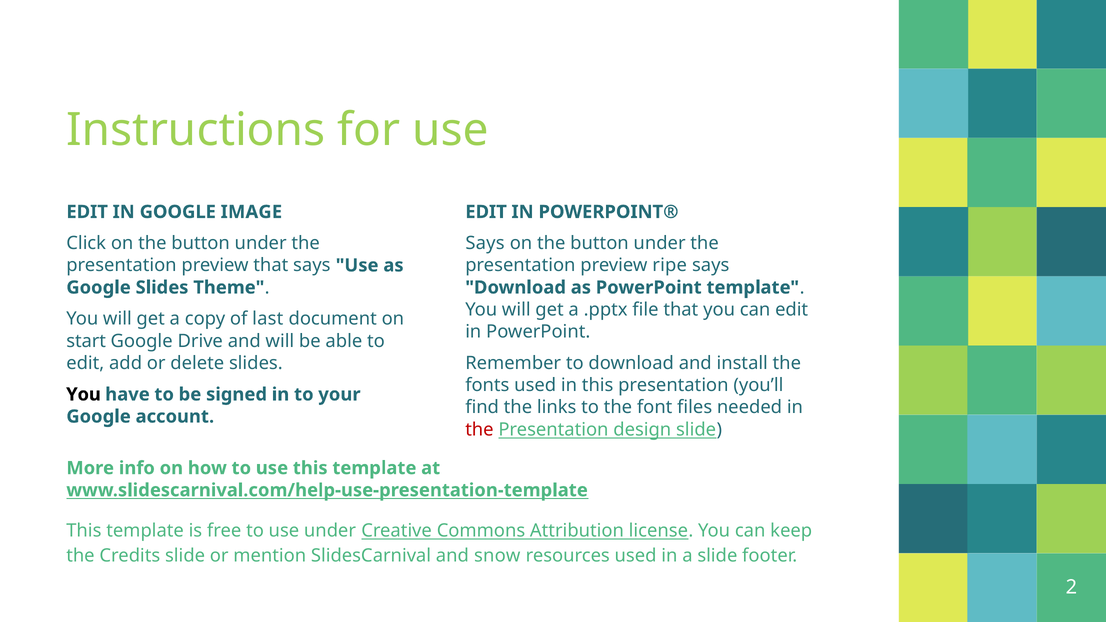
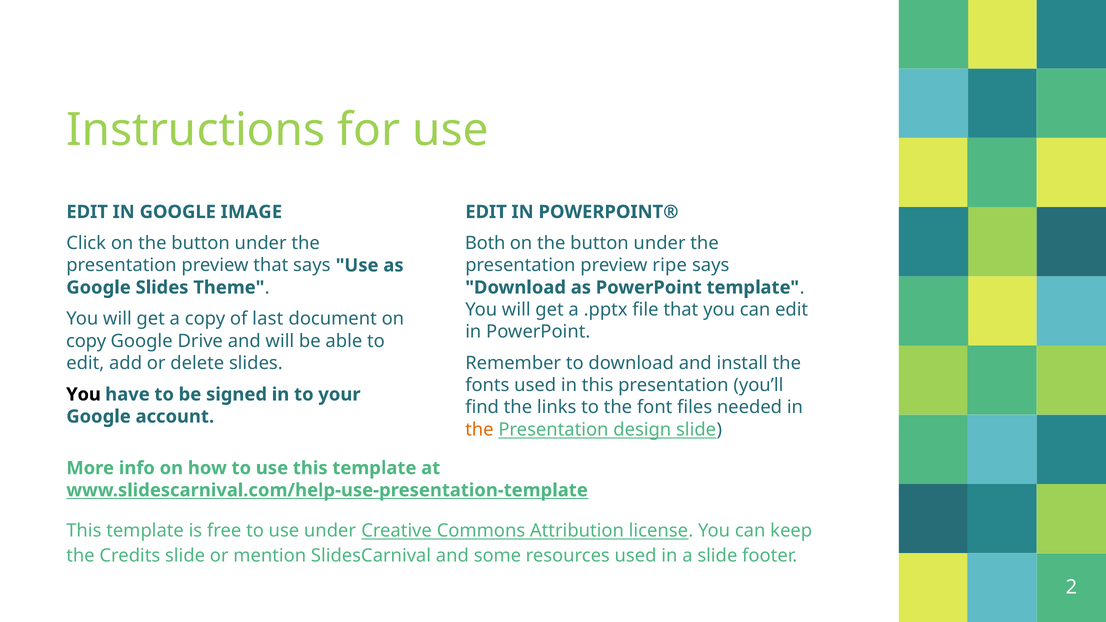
Says: Says -> Both (485, 243)
start: start -> copy (86, 341)
the colour: red -> orange (479, 430)
snow: snow -> some (497, 556)
